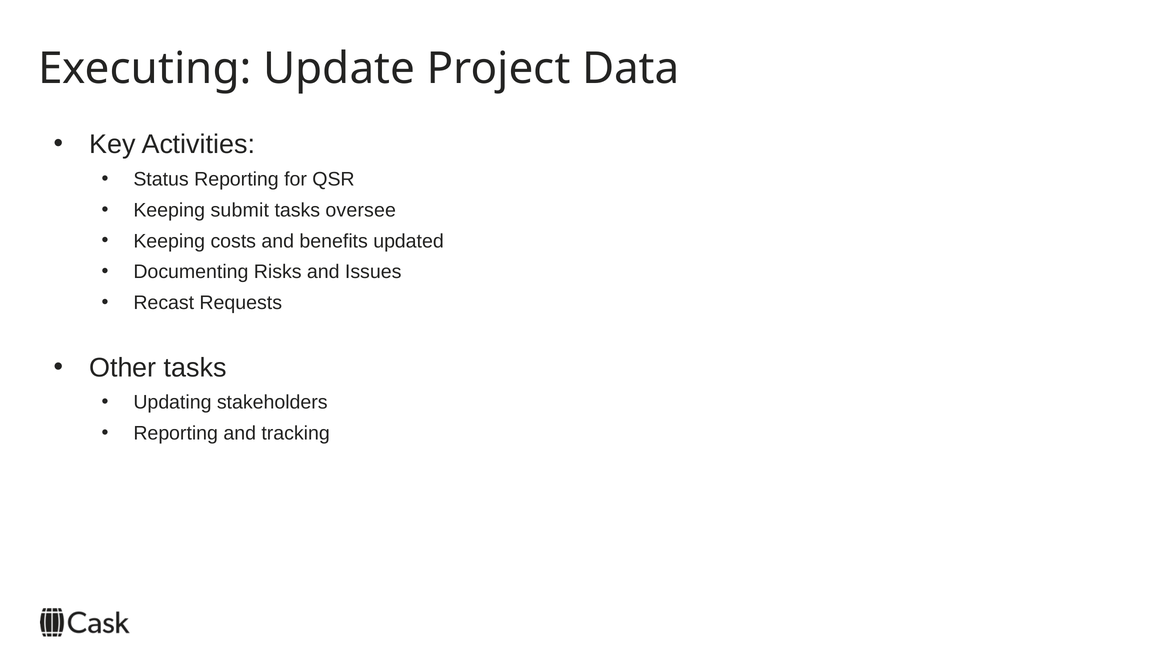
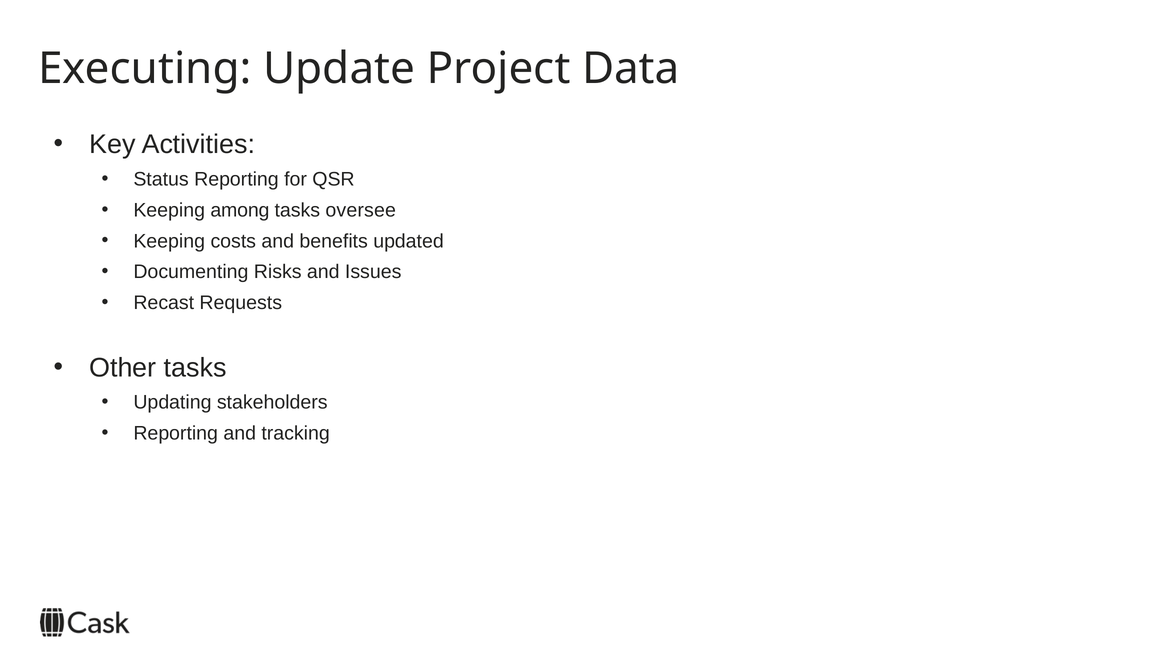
submit: submit -> among (240, 210)
